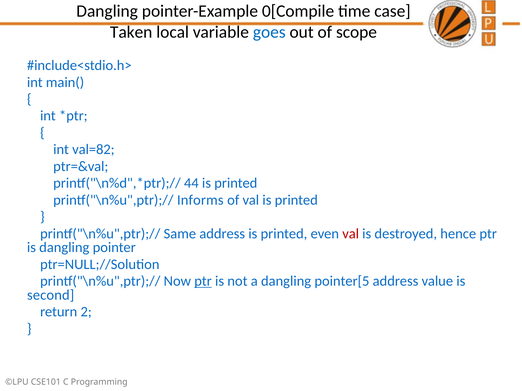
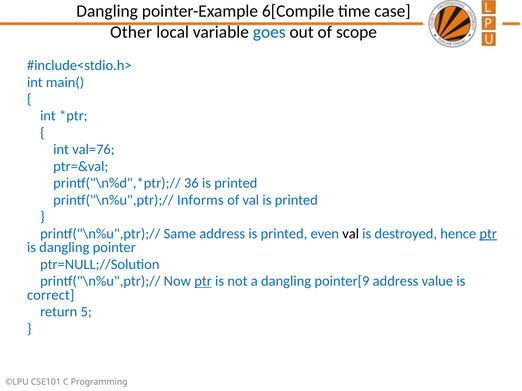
0[Compile: 0[Compile -> 6[Compile (298, 11)
Taken: Taken -> Other (131, 32)
val=82: val=82 -> val=76 (93, 150)
44: 44 -> 36 (191, 183)
val colour: red -> black (351, 234)
ptr underline: none -> present (488, 234)
pointer[5: pointer[5 -> pointer[9 (342, 281)
second: second -> correct (51, 295)
2: 2 -> 5 (86, 312)
